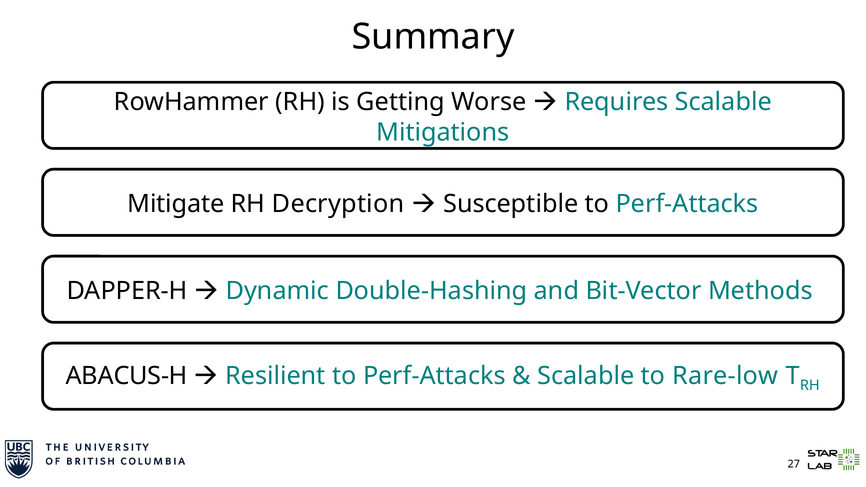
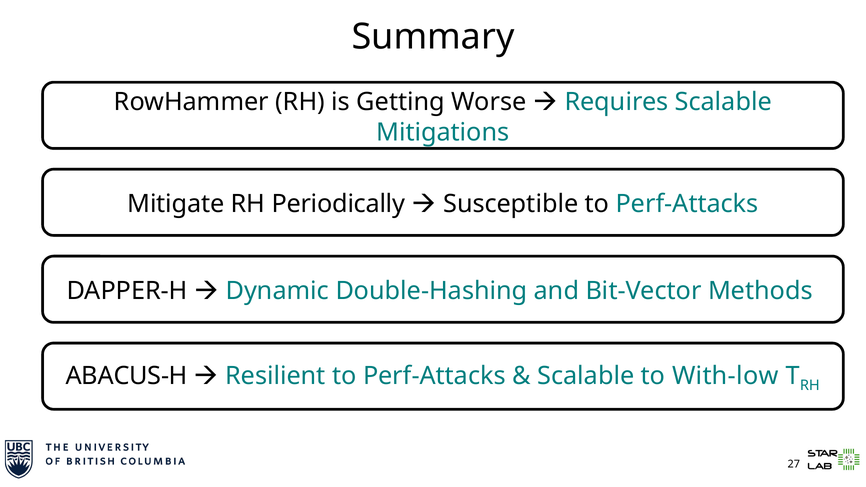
Decryption: Decryption -> Periodically (338, 204)
Rare-low: Rare-low -> With-low (725, 376)
